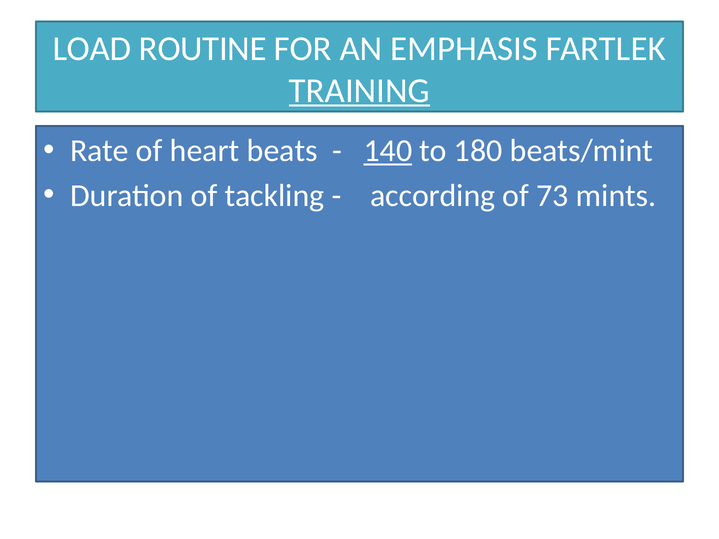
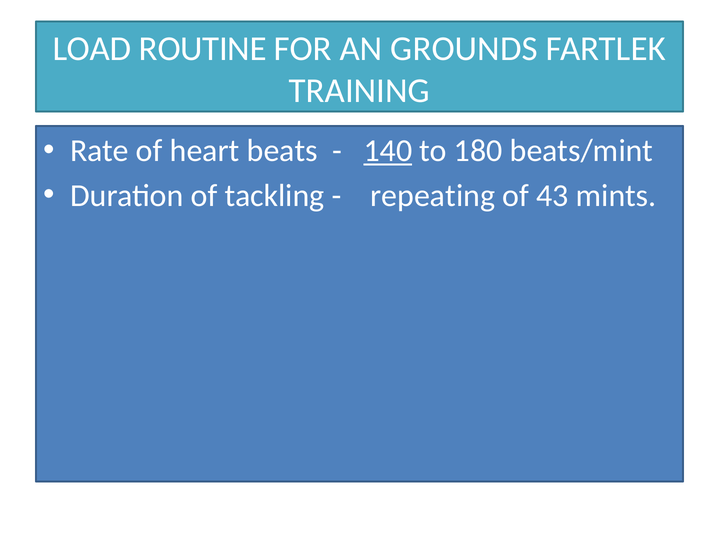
EMPHASIS: EMPHASIS -> GROUNDS (464, 49)
TRAINING underline: present -> none (359, 91)
according: according -> repeating (433, 196)
73: 73 -> 43 (552, 196)
